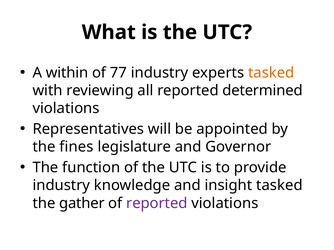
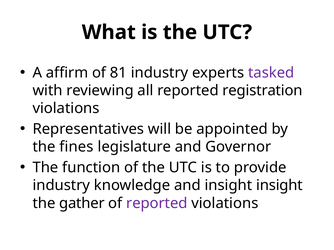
within: within -> affirm (67, 73)
77: 77 -> 81 (118, 73)
tasked colour: orange -> purple (271, 73)
determined: determined -> registration (263, 91)
insight tasked: tasked -> insight (279, 186)
